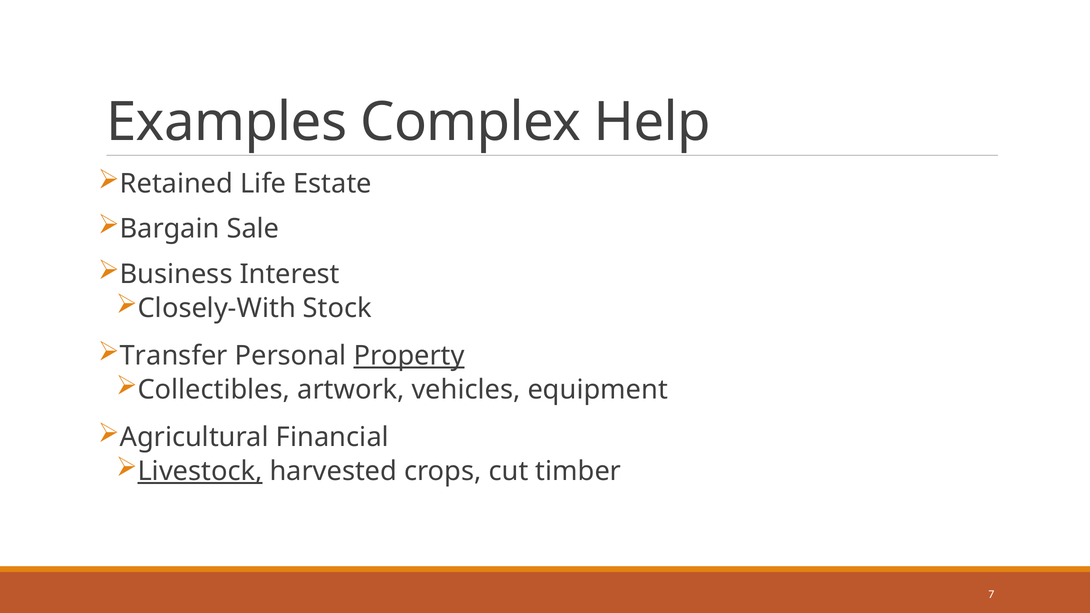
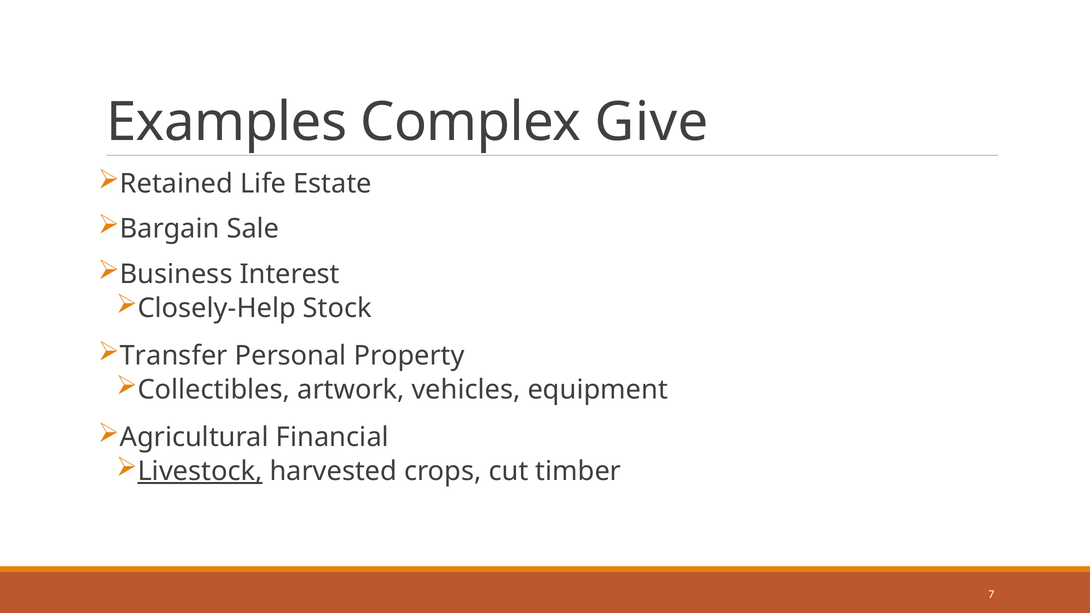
Help: Help -> Give (652, 122)
Closely-With: Closely-With -> Closely-Help (217, 308)
Property underline: present -> none (409, 356)
